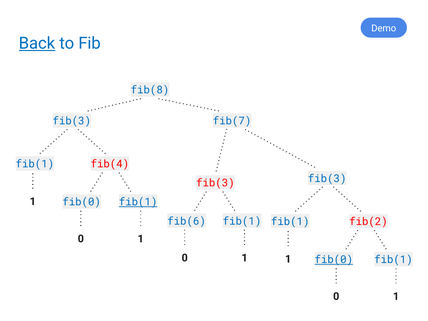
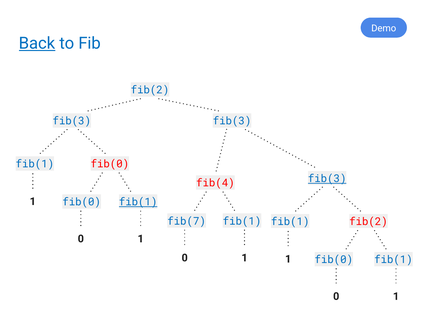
fib(8: fib(8 -> fib(2 (150, 90)
fib(3 fib(7: fib(7 -> fib(3 (232, 121)
fib(1 fib(4: fib(4 -> fib(0 (110, 164)
fib(3 underline: none -> present (327, 179)
fib(3: fib(3 -> fib(4 (215, 183)
fib(6: fib(6 -> fib(7 (187, 221)
fib(0 underline: present -> none (334, 260)
